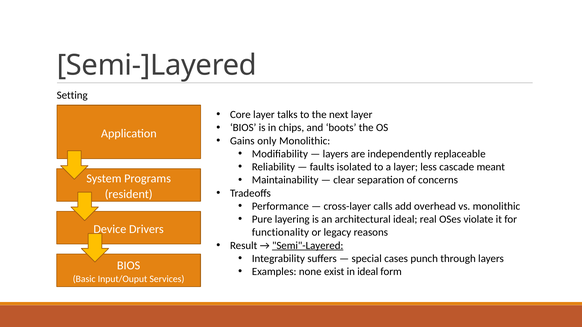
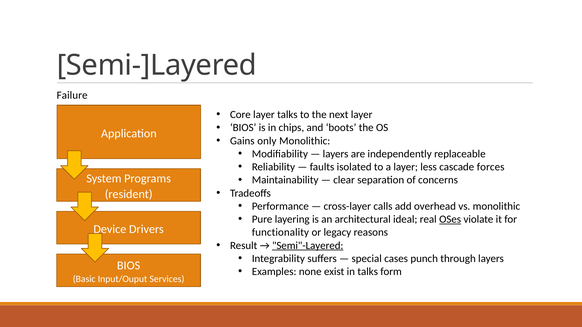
Setting: Setting -> Failure (72, 95)
meant: meant -> forces (491, 167)
OSes underline: none -> present (450, 220)
in ideal: ideal -> talks (368, 272)
